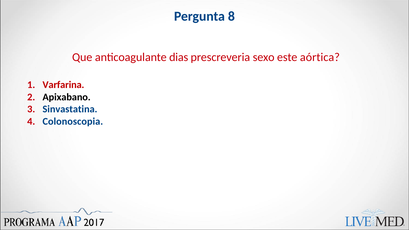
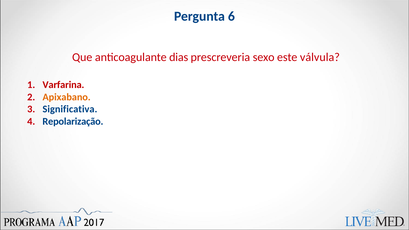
8: 8 -> 6 (231, 16)
aórtica: aórtica -> válvula (320, 57)
Apixabano colour: black -> orange (67, 97)
Sinvastatina: Sinvastatina -> Significativa (70, 109)
Colonoscopia: Colonoscopia -> Repolarização (73, 122)
